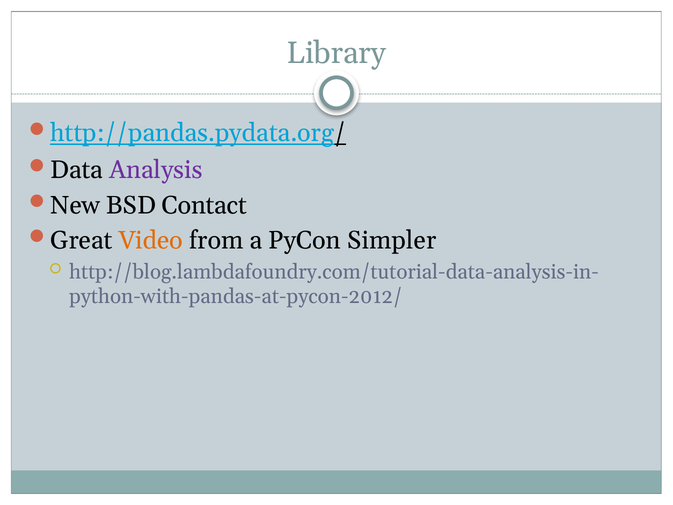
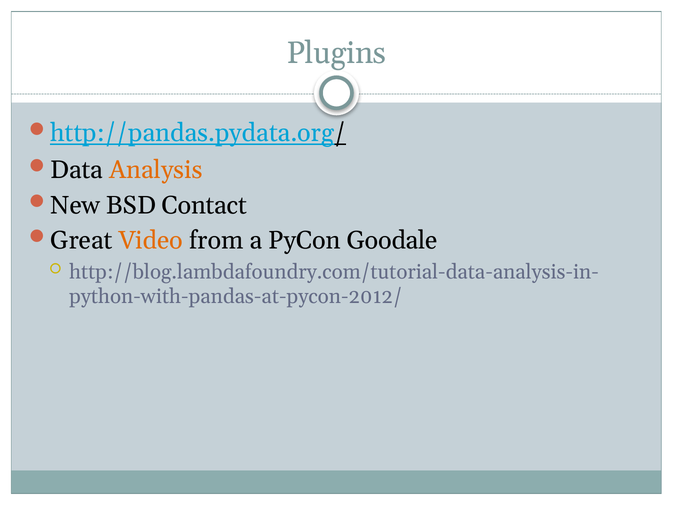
Library: Library -> Plugins (336, 53)
Analysis colour: purple -> orange (156, 170)
Simpler: Simpler -> Goodale (392, 241)
